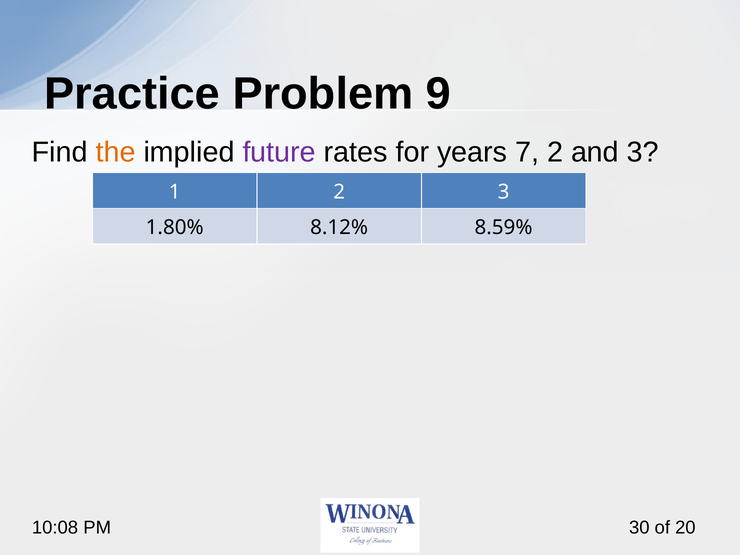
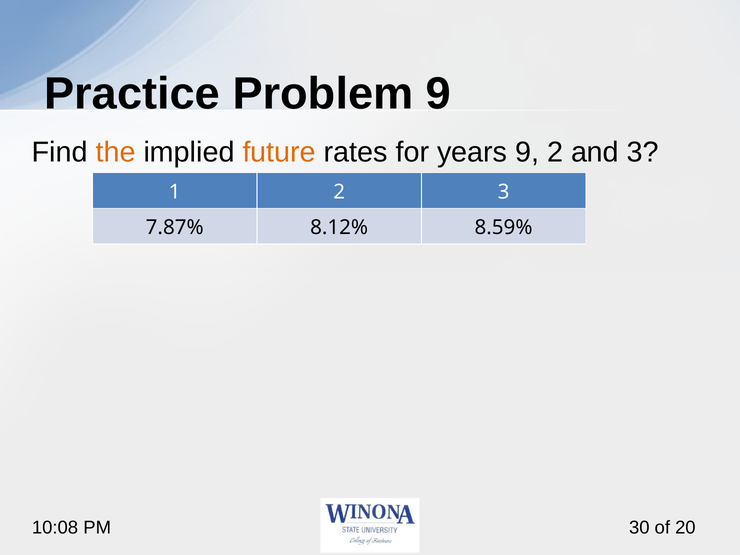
future colour: purple -> orange (279, 152)
years 7: 7 -> 9 (527, 152)
1.80%: 1.80% -> 7.87% (175, 227)
